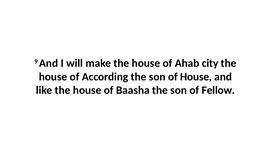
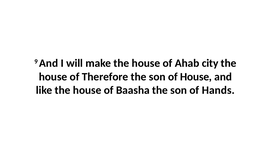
According: According -> Therefore (105, 77)
Fellow: Fellow -> Hands (218, 91)
